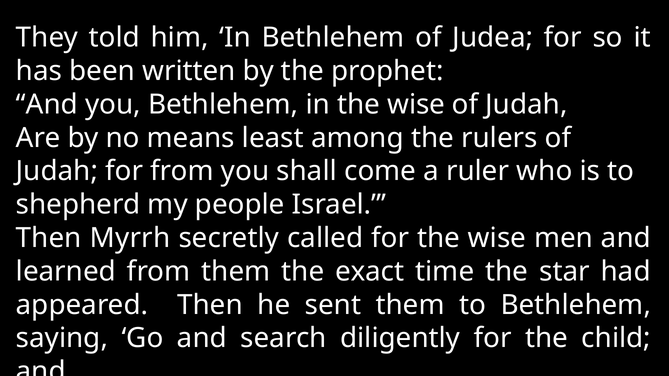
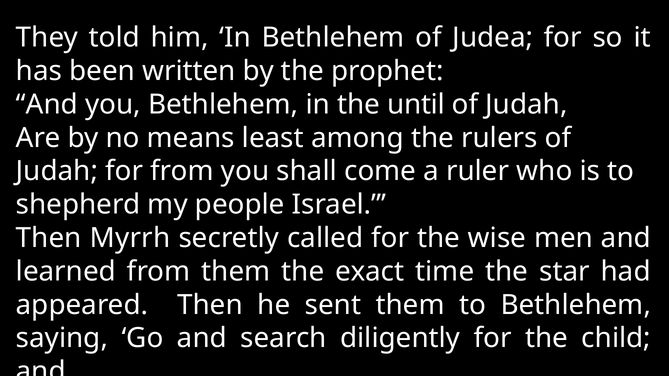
in the wise: wise -> until (416, 104)
